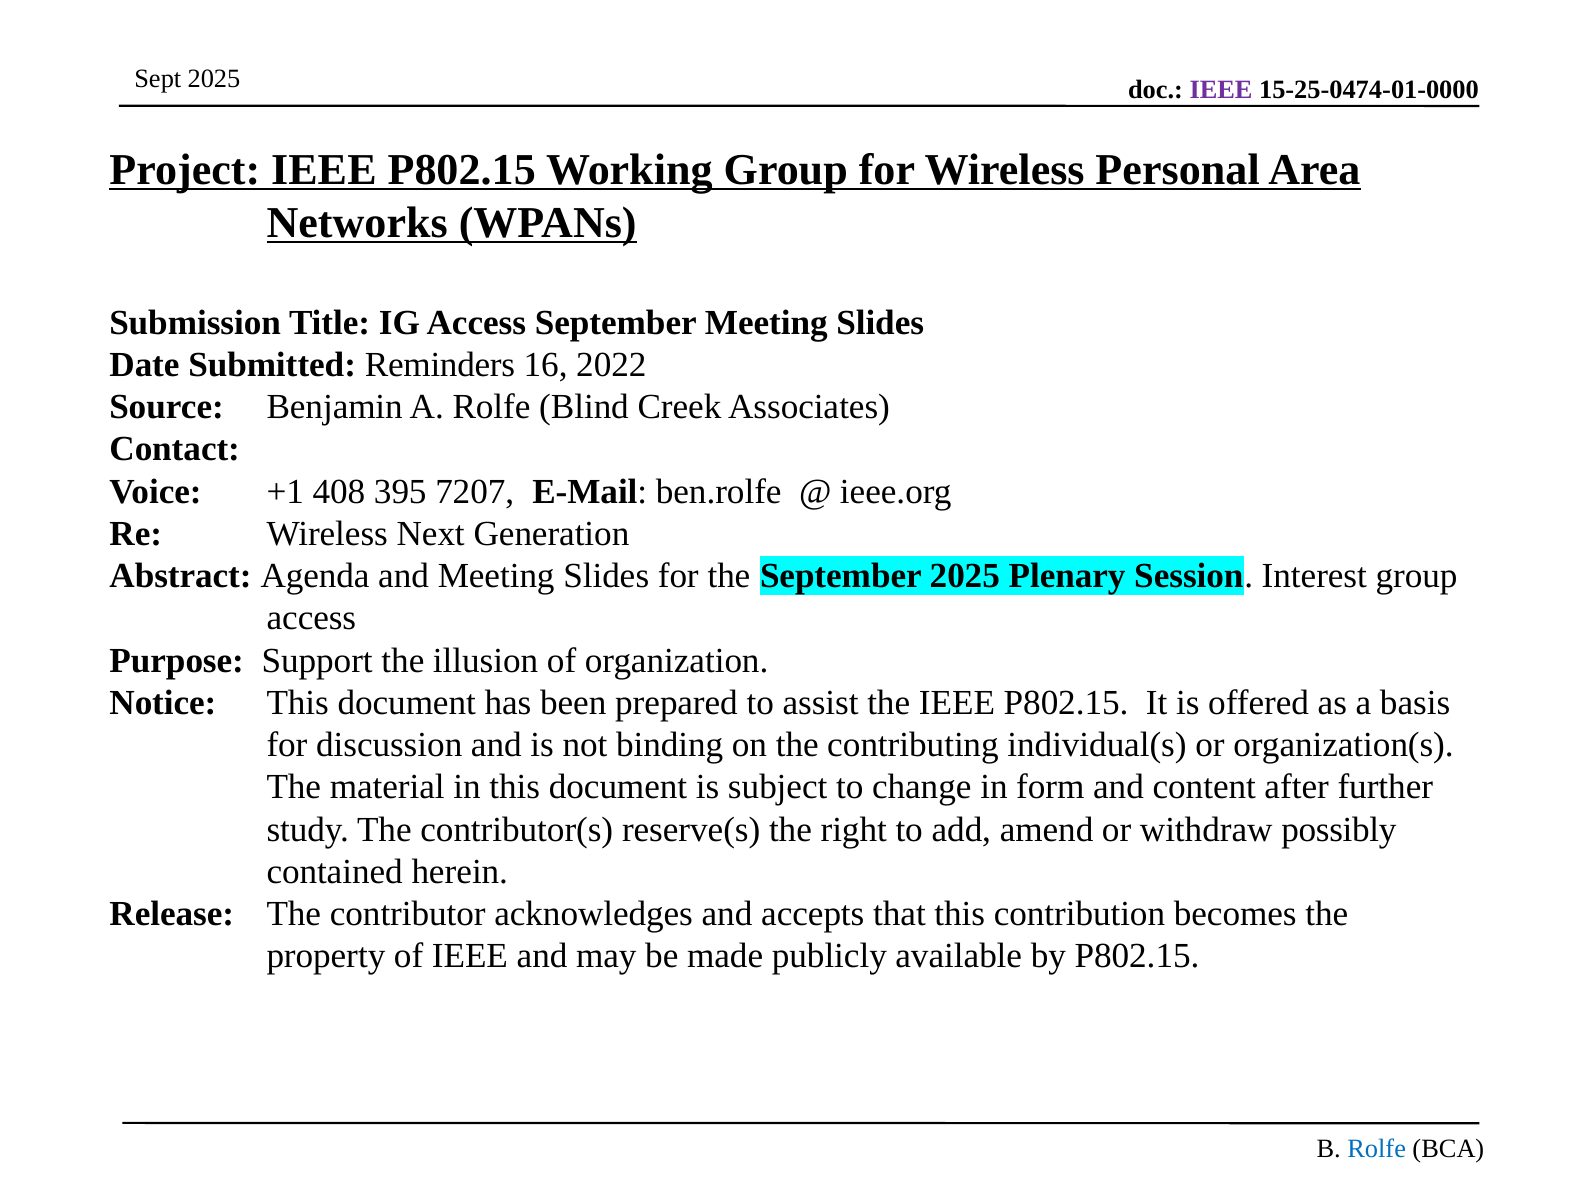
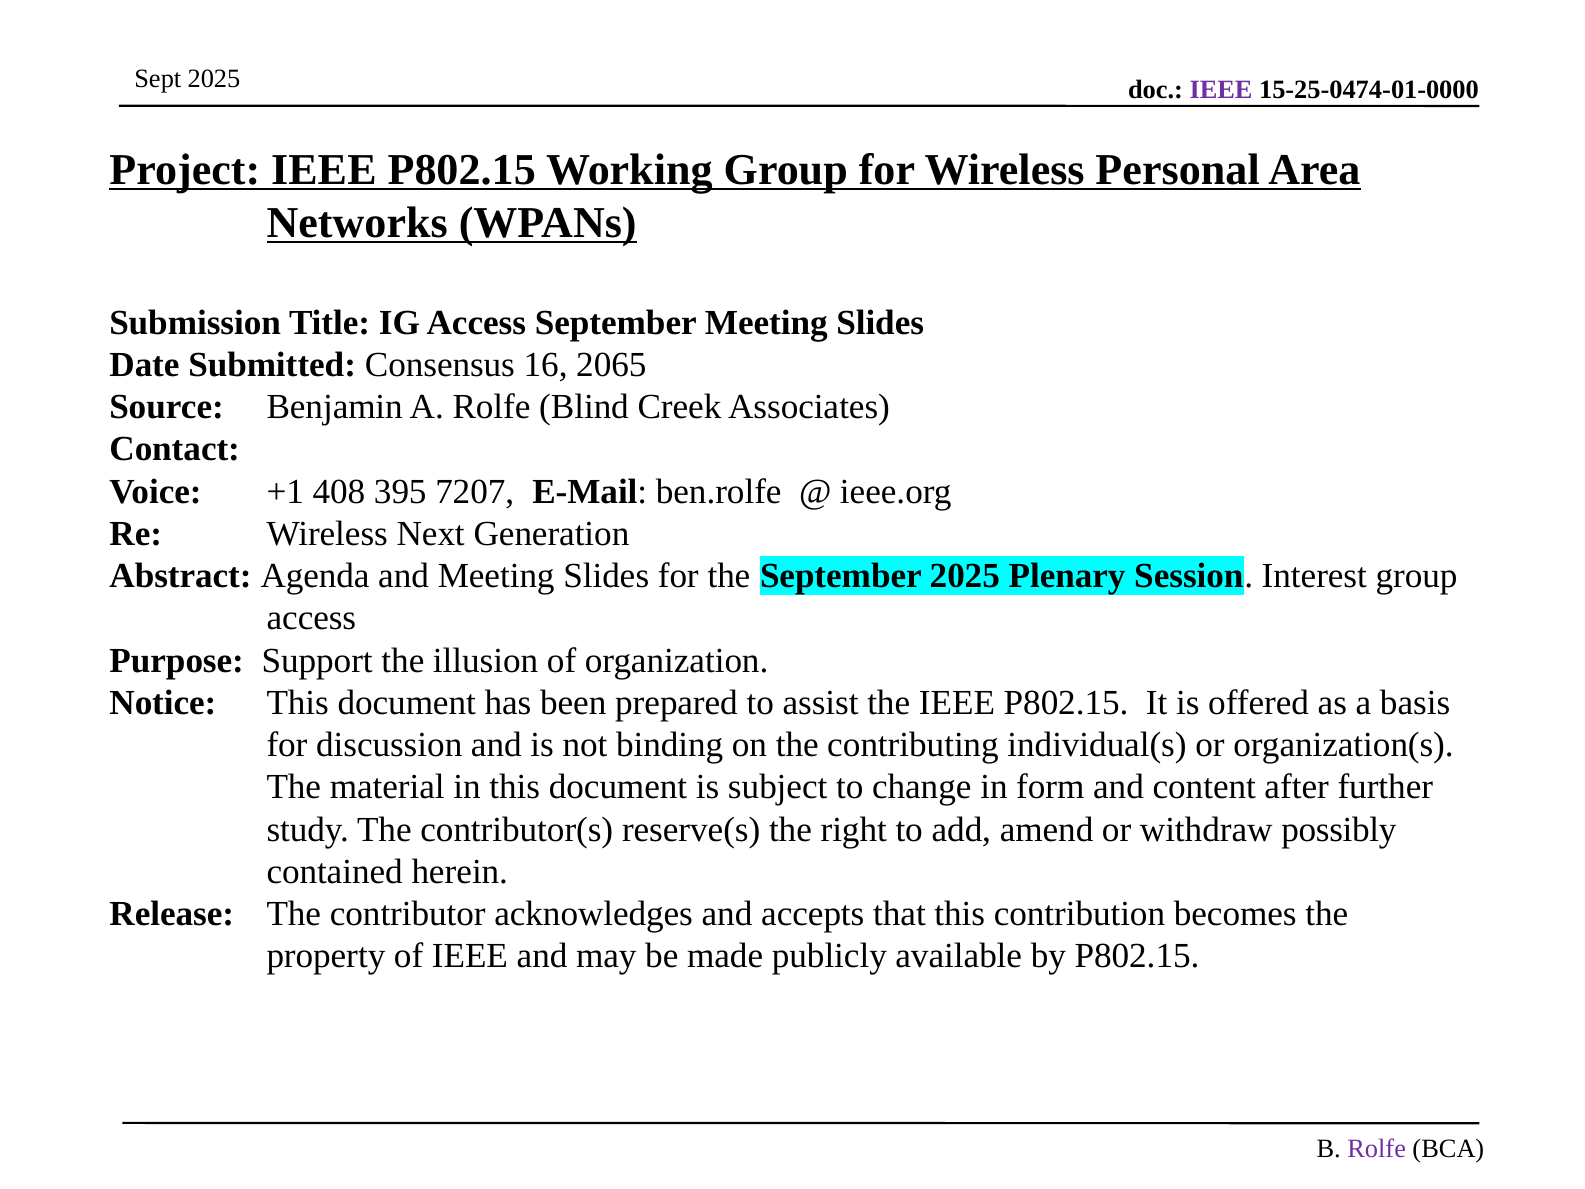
Reminders: Reminders -> Consensus (440, 365)
2022: 2022 -> 2065 (611, 365)
Rolfe colour: blue -> purple (1377, 1149)
